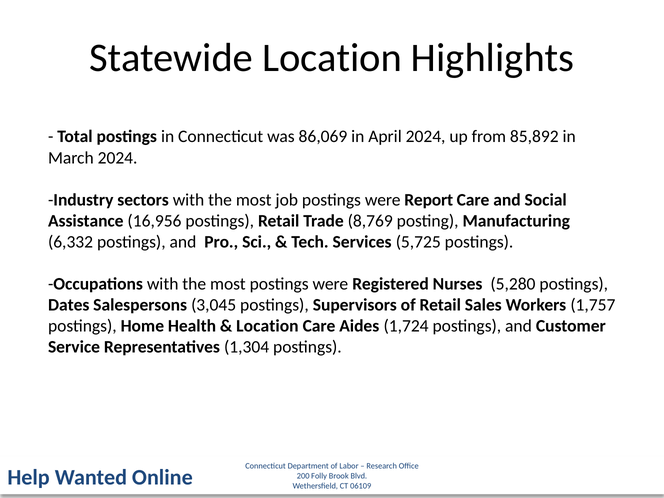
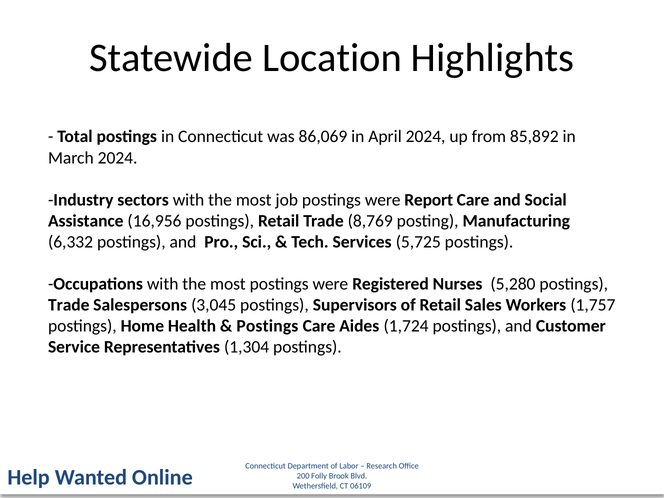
Dates: Dates -> Trade (69, 305)
Location: Location -> Postings (267, 326)
